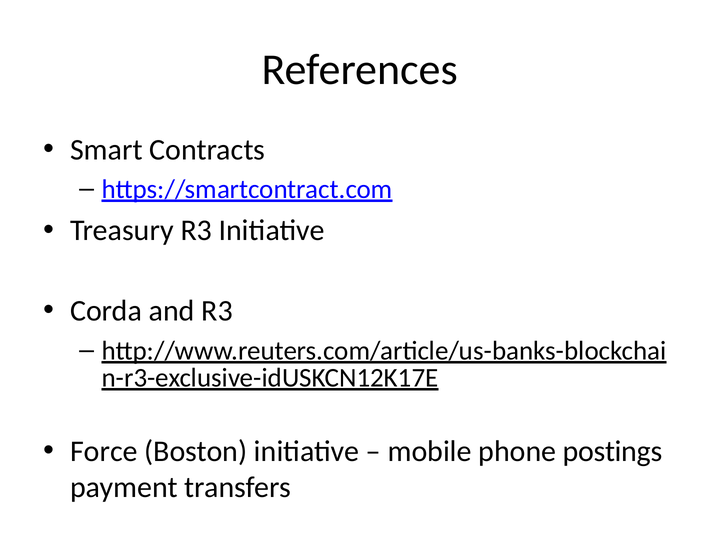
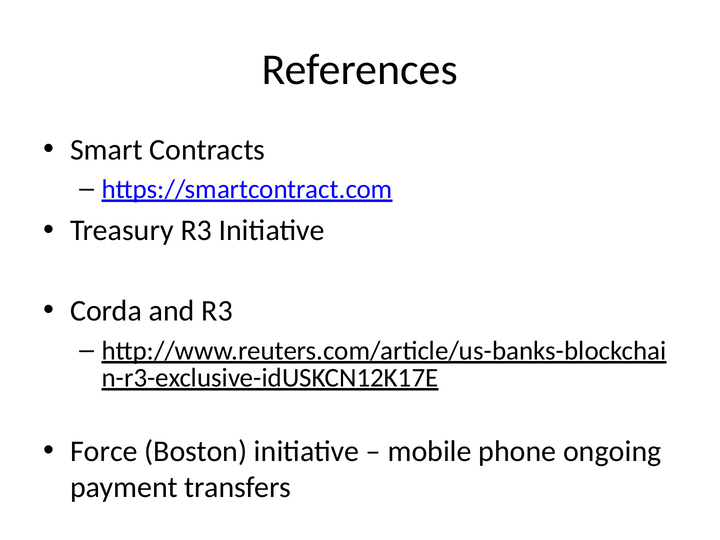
postings: postings -> ongoing (612, 451)
